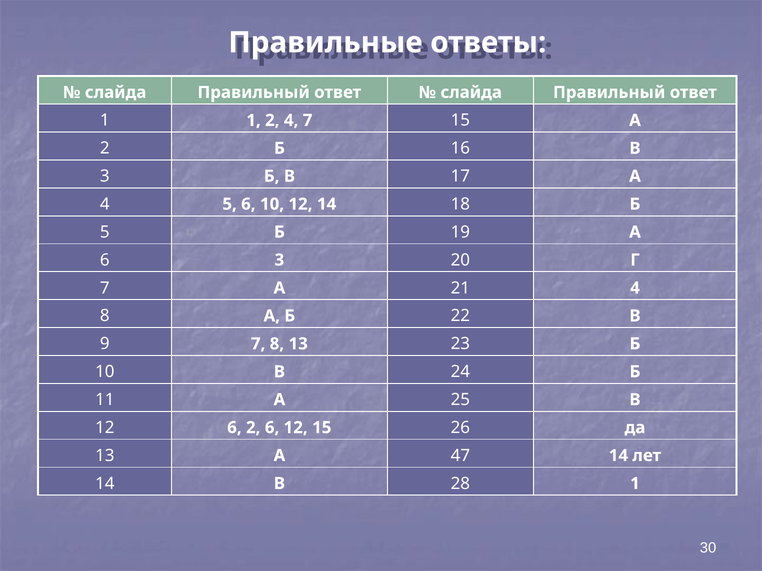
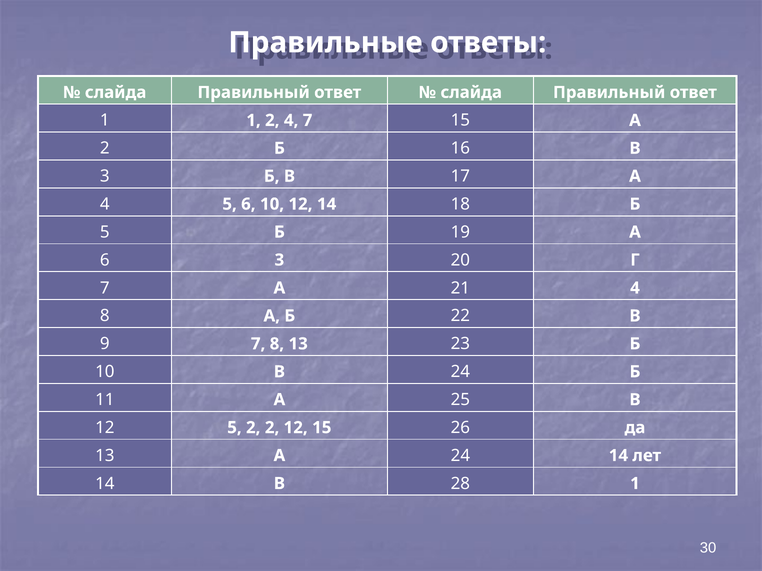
12 6: 6 -> 5 (234, 428)
2 6: 6 -> 2 (272, 428)
А 47: 47 -> 24 (460, 456)
